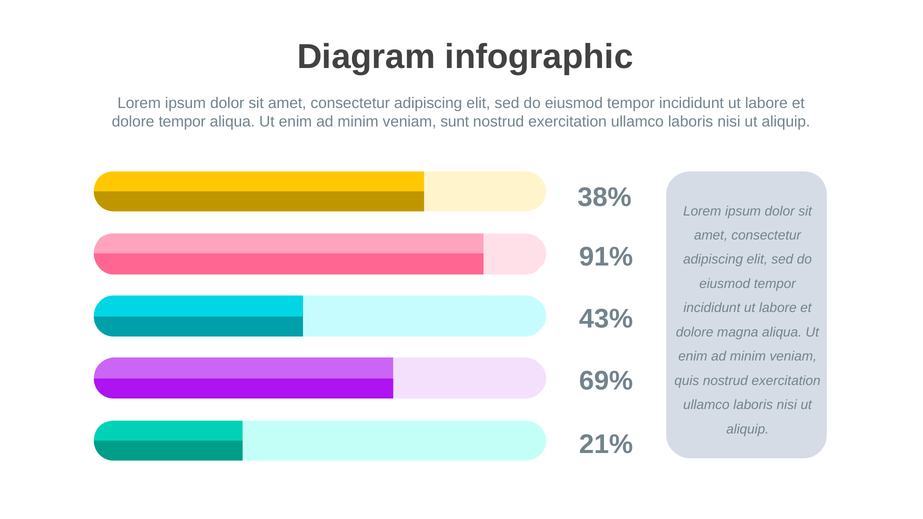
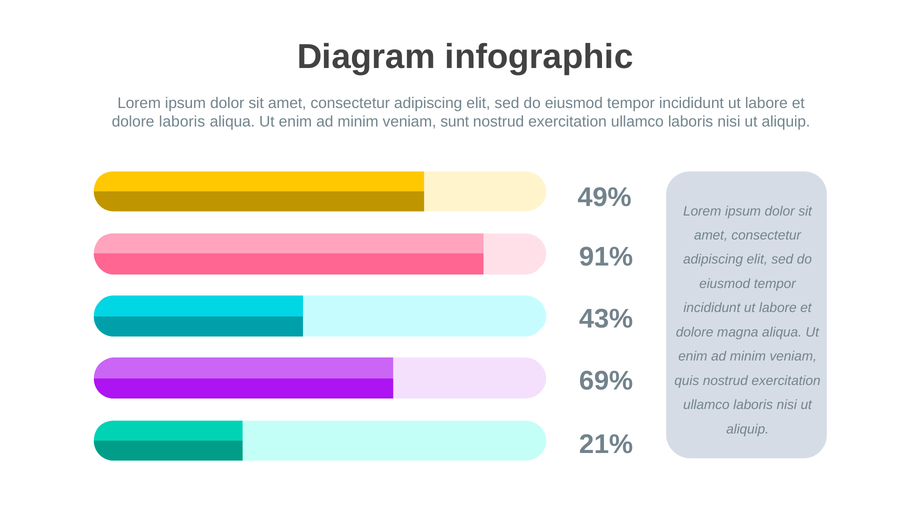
dolore tempor: tempor -> laboris (182, 122)
38%: 38% -> 49% (605, 197)
